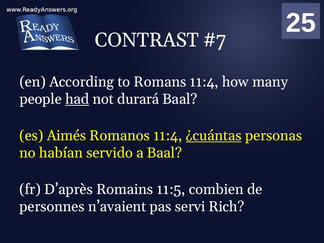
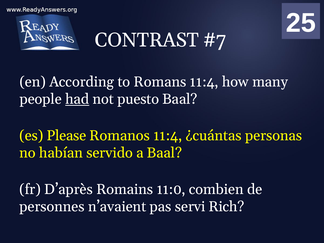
durará: durará -> puesto (138, 99)
Aimés: Aimés -> Please (66, 136)
¿cuántas underline: present -> none (214, 136)
11:5: 11:5 -> 11:0 (171, 189)
